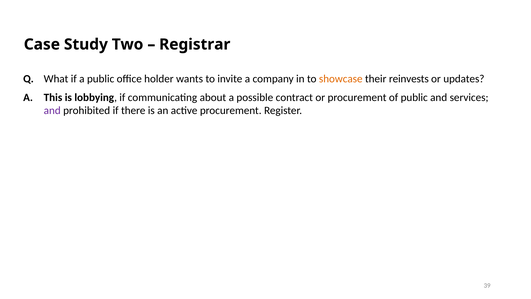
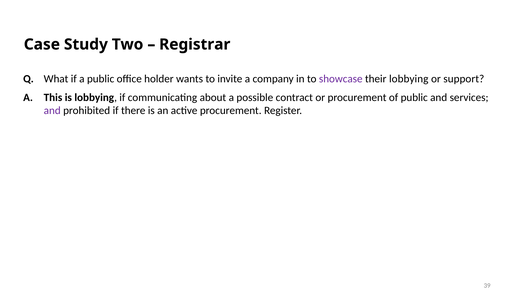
showcase colour: orange -> purple (341, 79)
their reinvests: reinvests -> lobbying (409, 79)
updates: updates -> support (464, 79)
